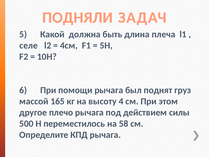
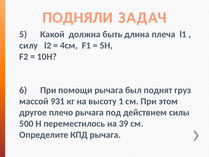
селе: селе -> силу (29, 45)
165: 165 -> 931 (58, 101)
4: 4 -> 1 (121, 101)
58: 58 -> 39 (124, 124)
